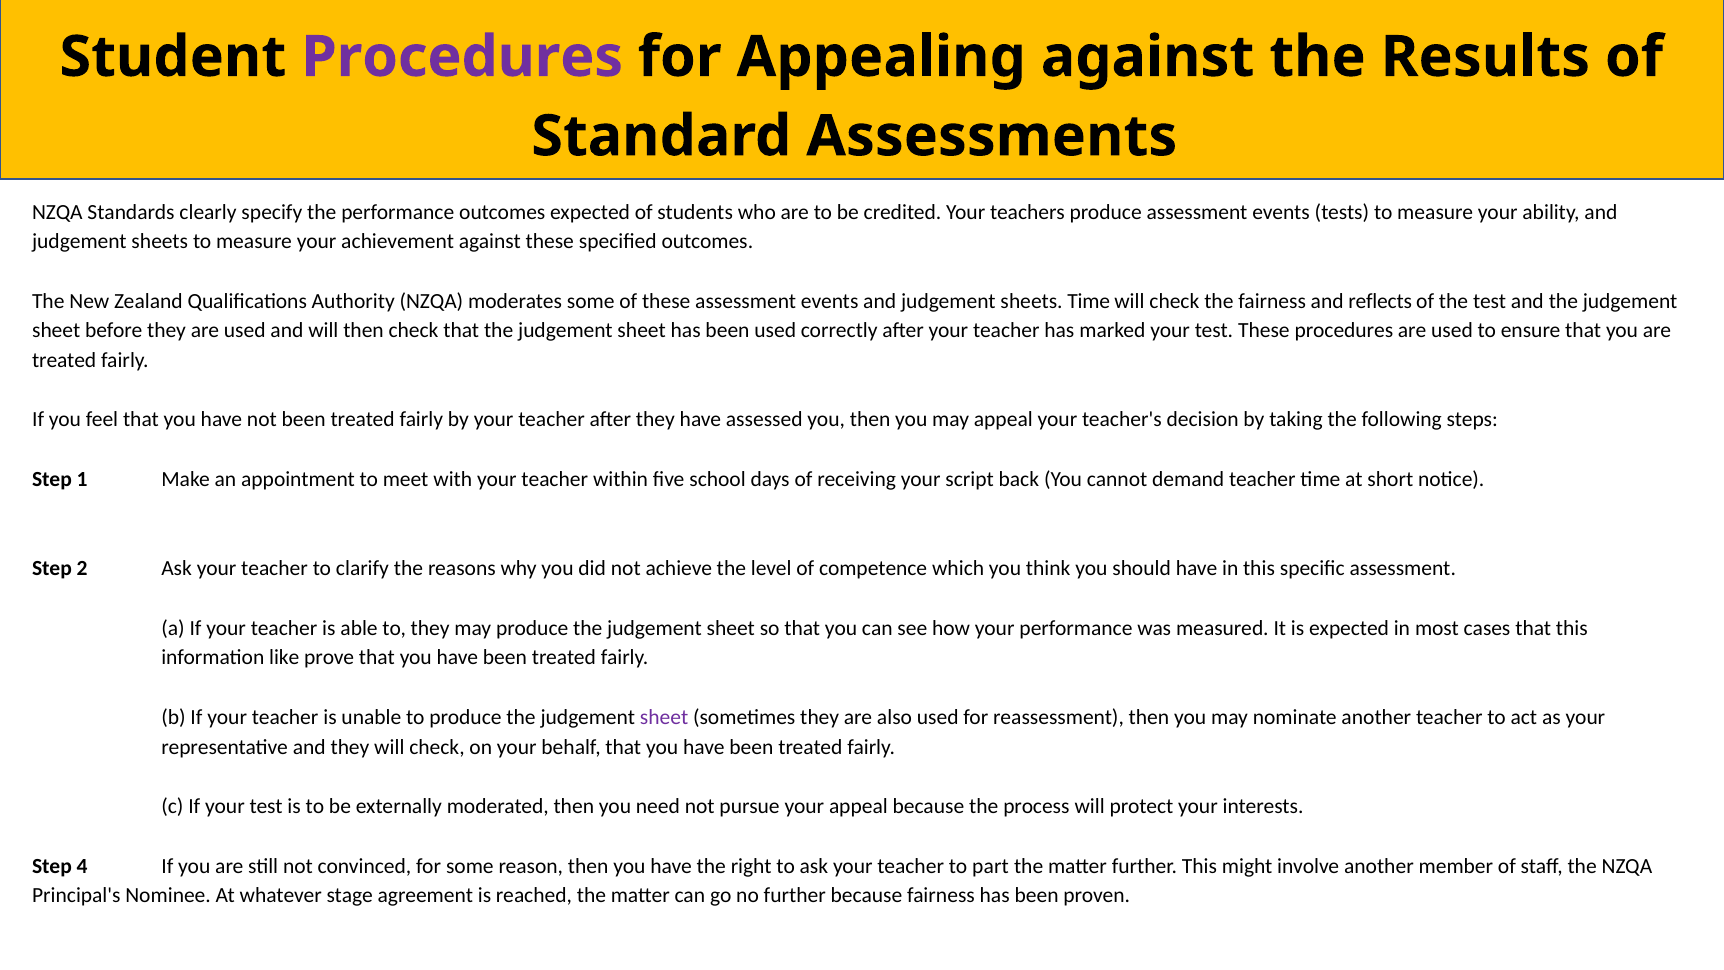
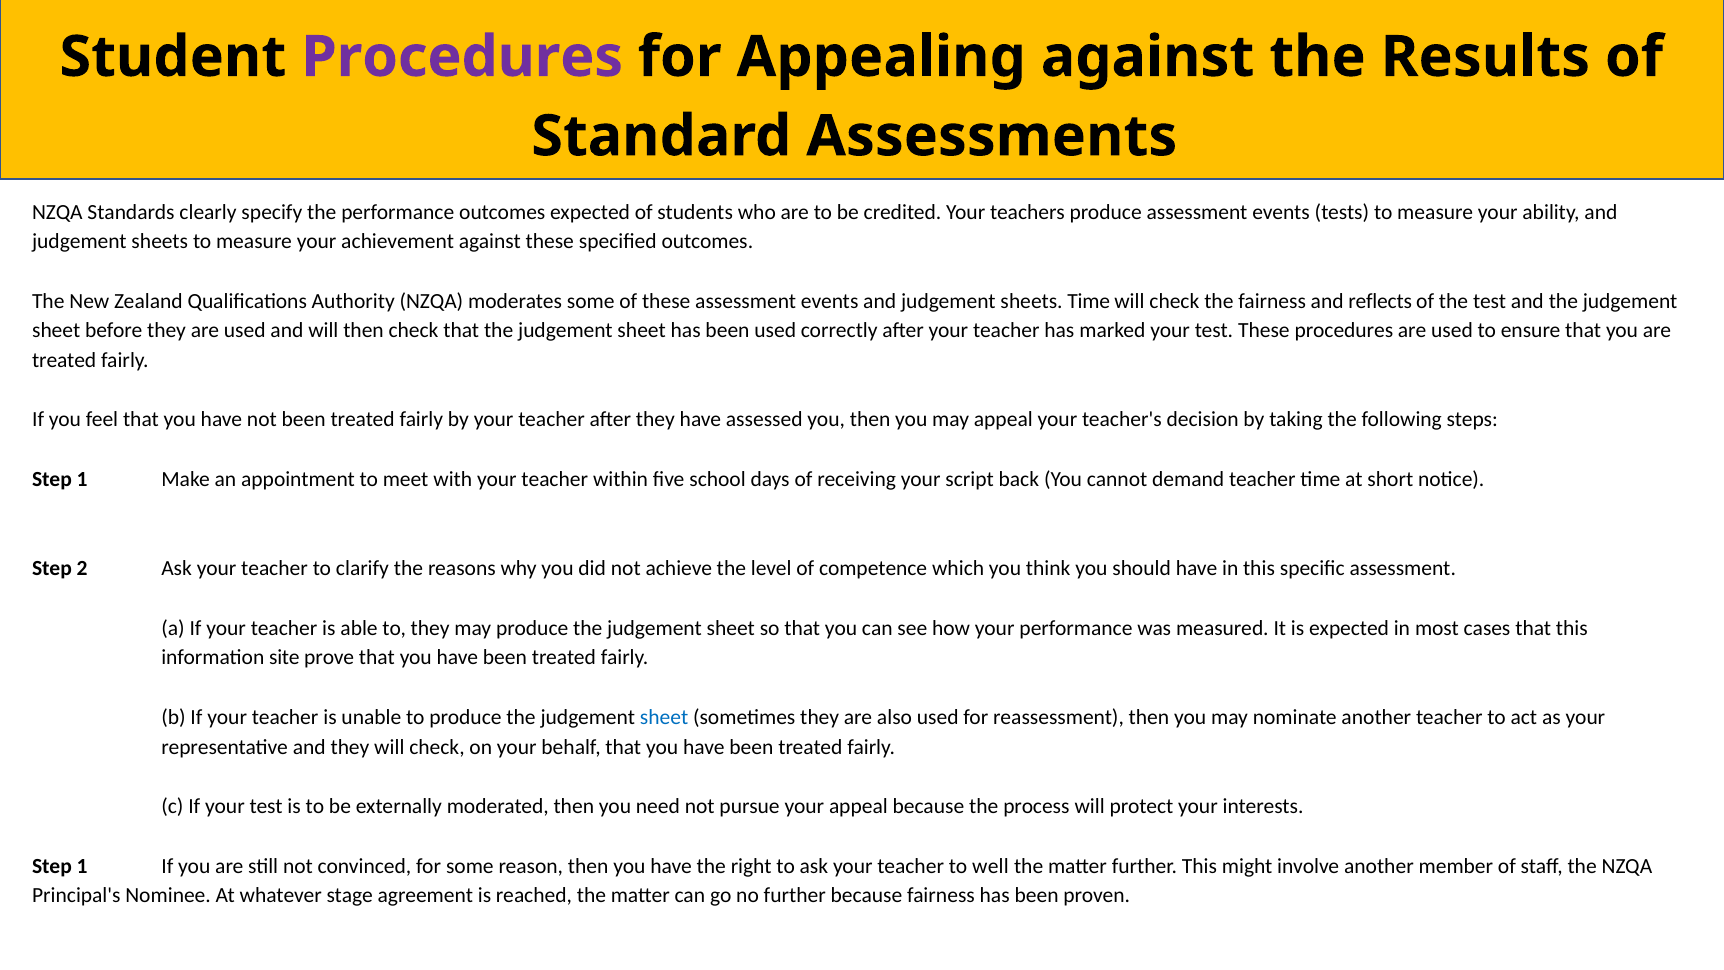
like: like -> site (284, 658)
sheet colour: purple -> blue (664, 717)
4: 4 -> 1 (82, 866)
part: part -> well (990, 866)
